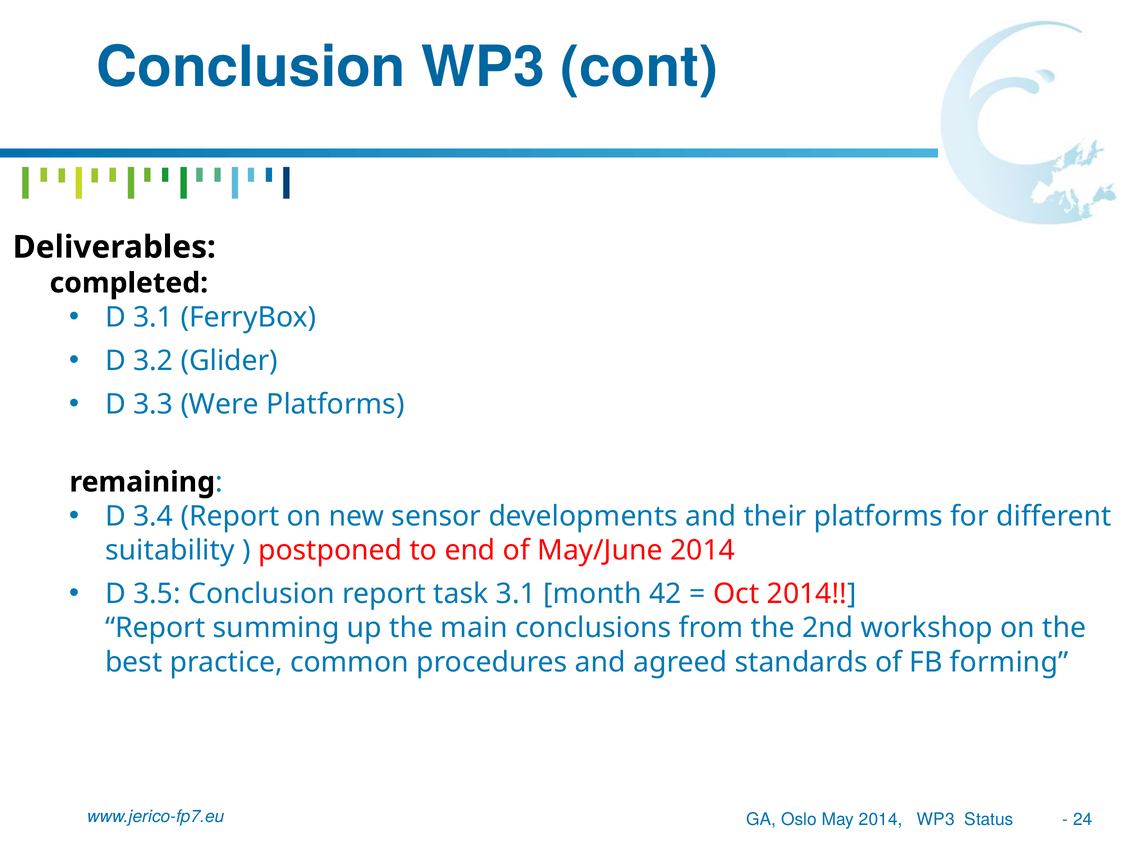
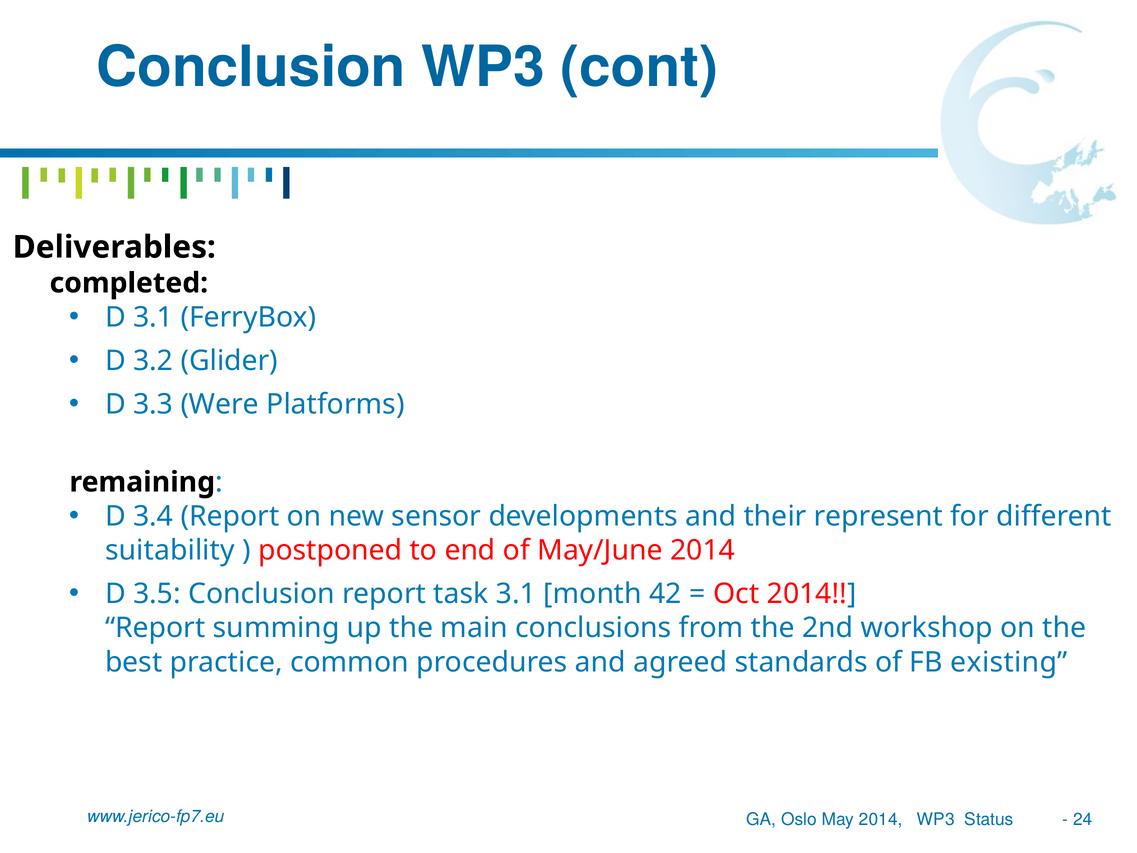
their platforms: platforms -> represent (878, 516)
forming: forming -> existing (1009, 662)
